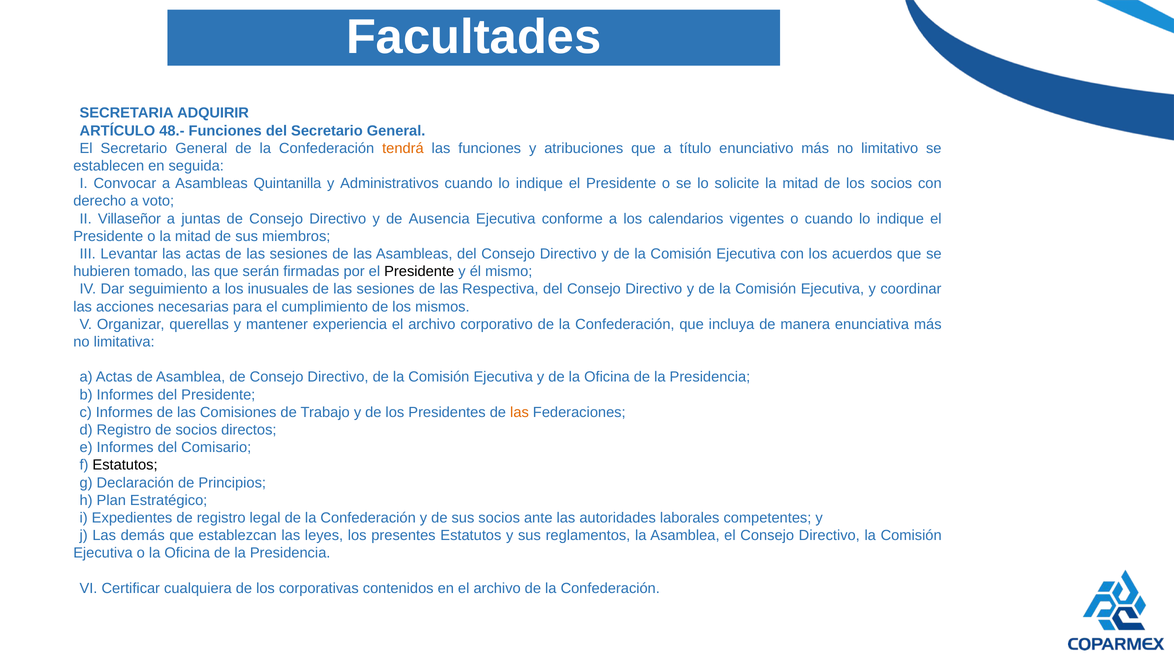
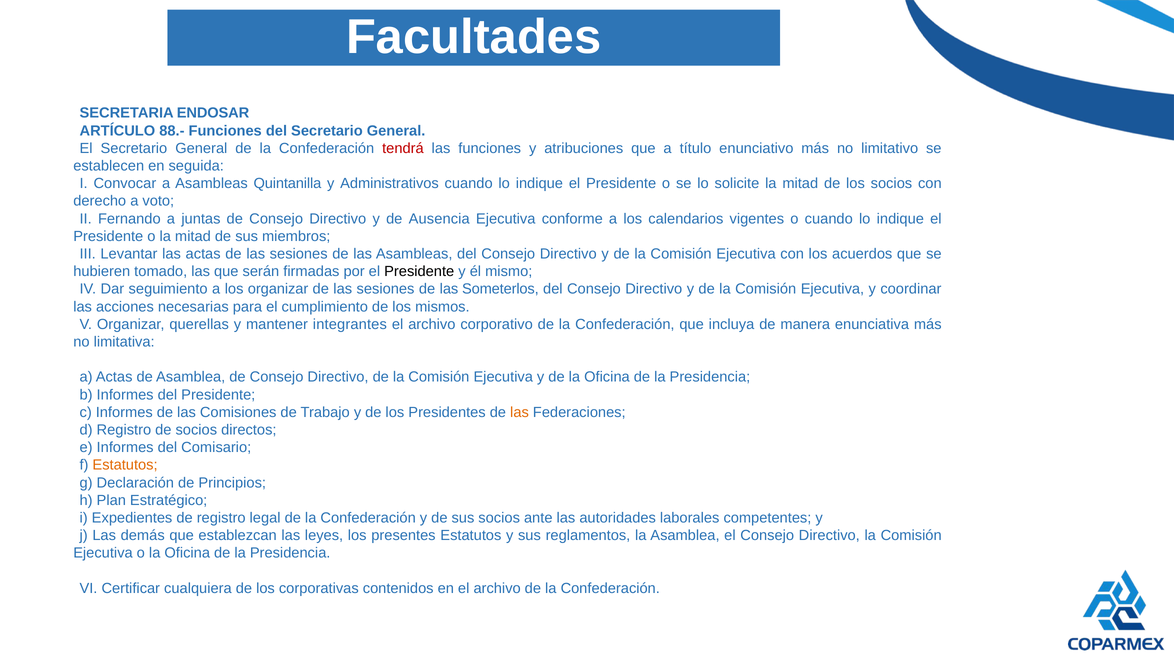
ADQUIRIR: ADQUIRIR -> ENDOSAR (213, 113)
48.-: 48.- -> 88.- (172, 131)
tendrá colour: orange -> red (403, 148)
Villaseñor: Villaseñor -> Fernando (129, 219)
los inusuales: inusuales -> organizar (278, 289)
Respectiva: Respectiva -> Someterlos (500, 289)
experiencia: experiencia -> integrantes (350, 324)
Estatutos colour: black -> orange (125, 465)
